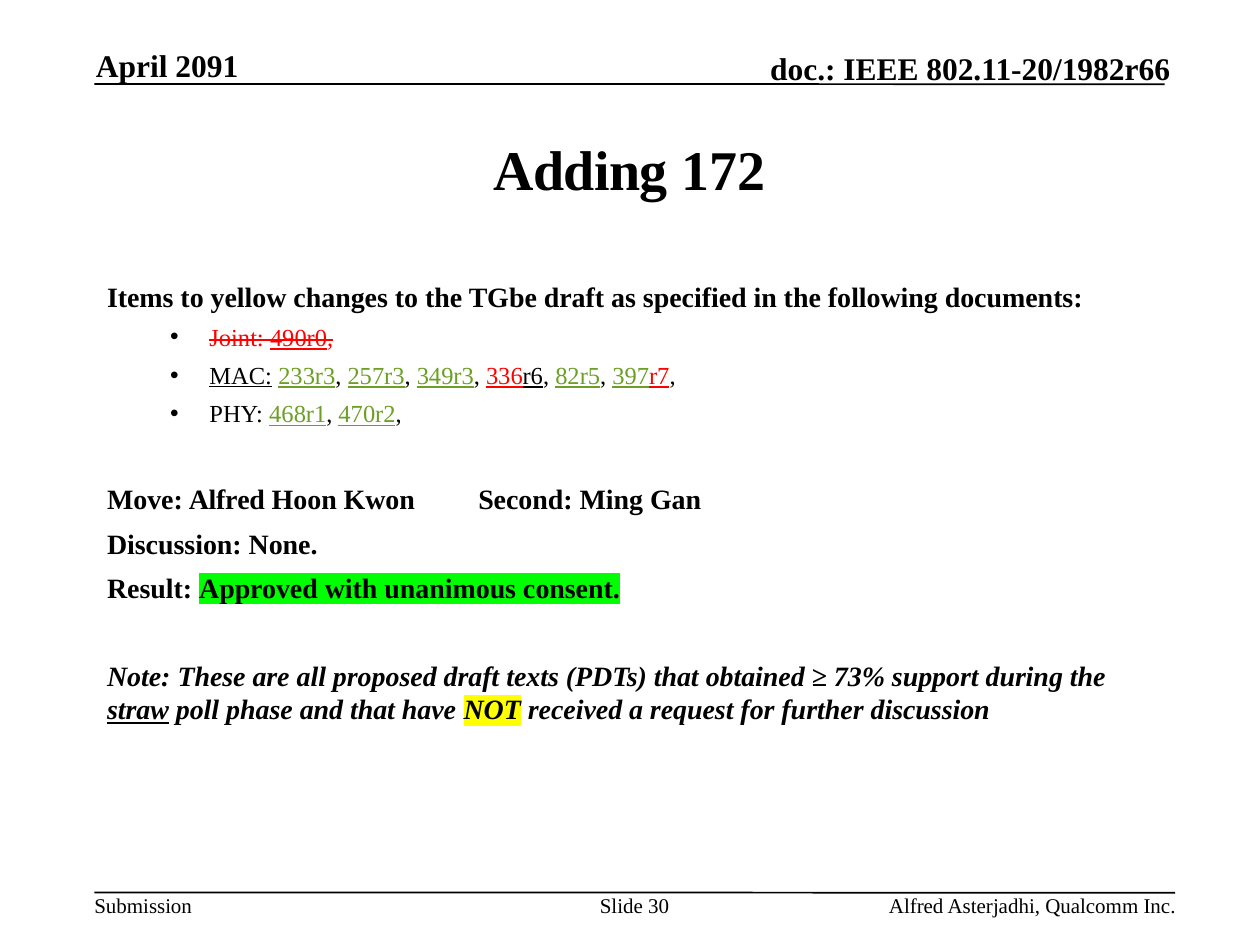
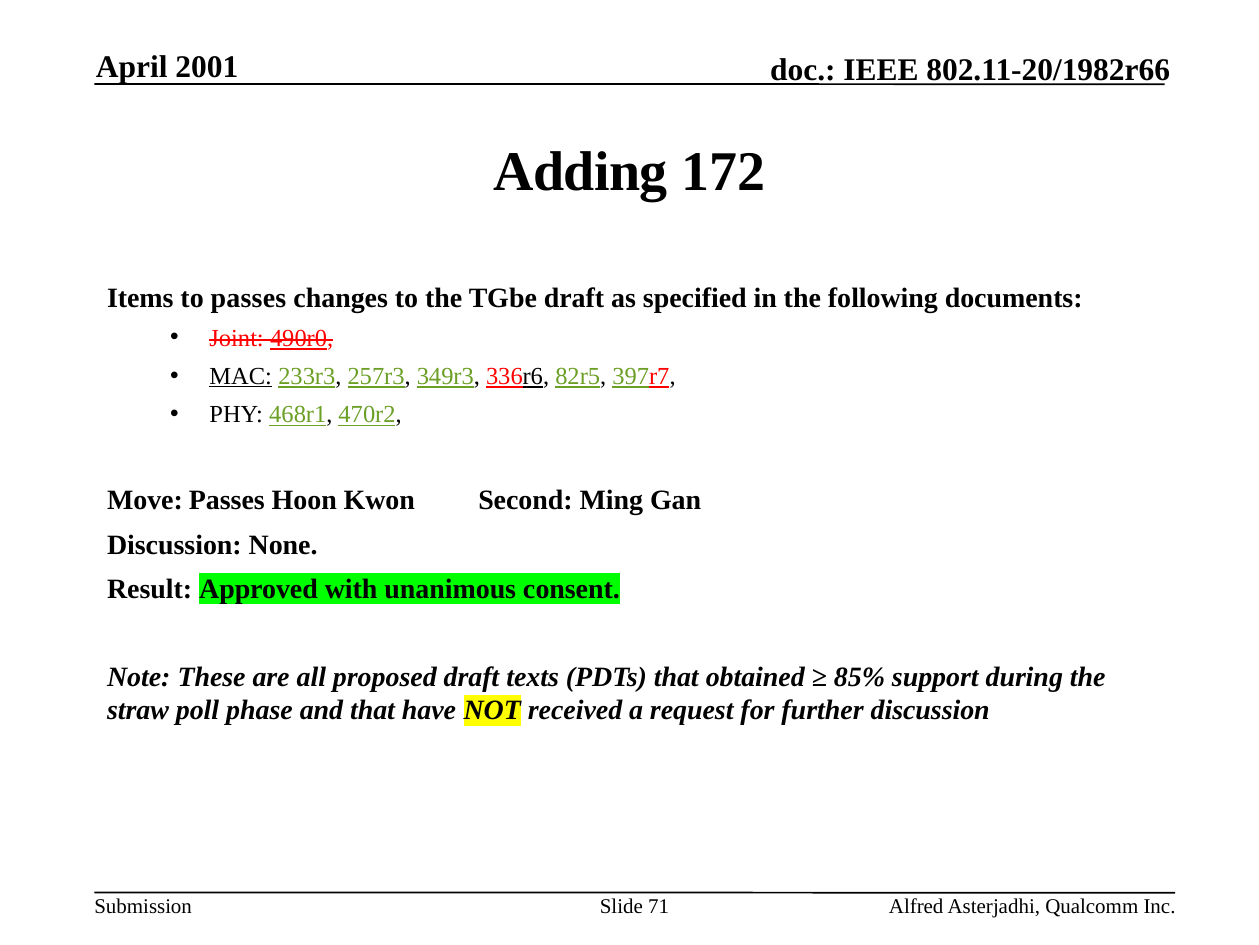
2091: 2091 -> 2001 (207, 67)
to yellow: yellow -> passes (248, 298)
Move Alfred: Alfred -> Passes (227, 500)
73%: 73% -> 85% (860, 677)
straw underline: present -> none (138, 710)
30: 30 -> 71 (659, 906)
